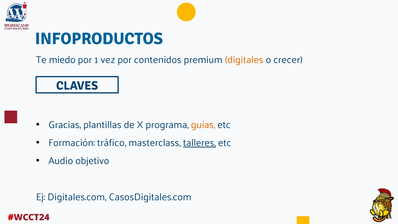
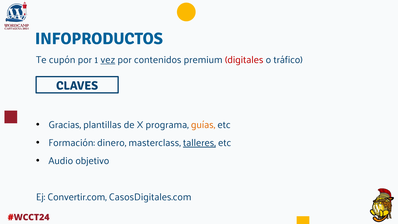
miedo: miedo -> cupón (62, 60)
vez underline: none -> present (108, 60)
digitales colour: orange -> red (244, 60)
crecer: crecer -> tráfico (288, 60)
tráfico: tráfico -> dinero (112, 143)
Digitales.com: Digitales.com -> Convertir.com (77, 197)
